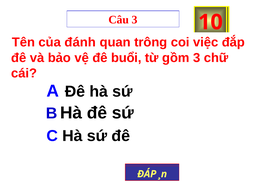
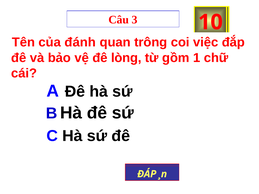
buổi: buổi -> lòng (126, 58)
gồm 3: 3 -> 1 (197, 58)
